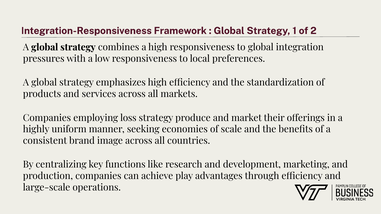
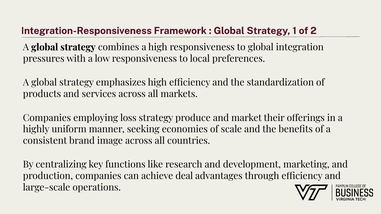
play: play -> deal (184, 176)
